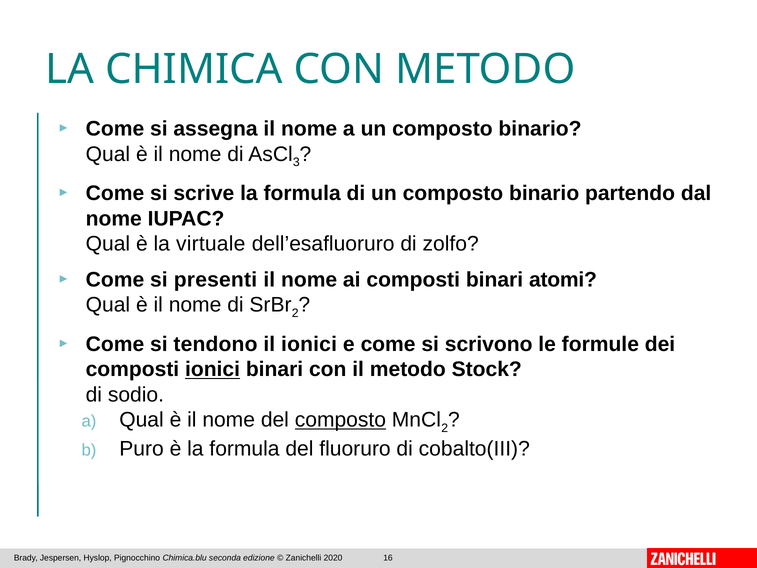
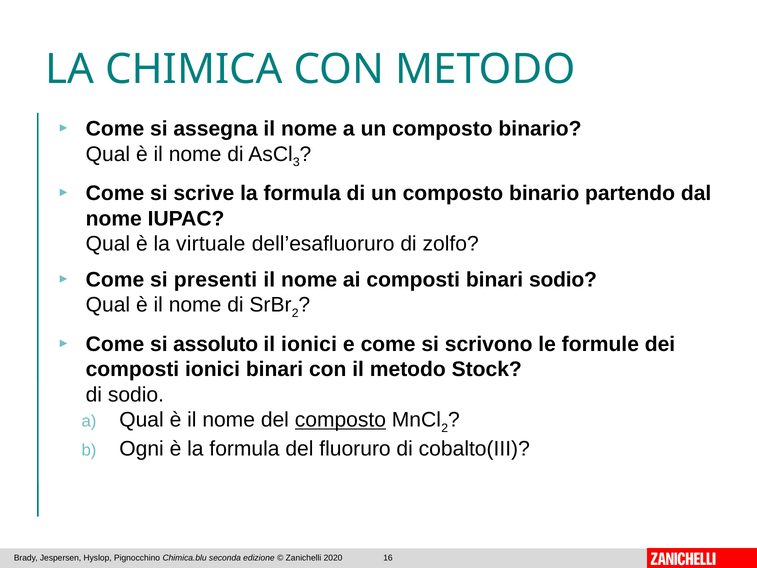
binari atomi: atomi -> sodio (563, 280)
tendono: tendono -> assoluto (216, 344)
ionici underline: present -> none (213, 369)
Puro: Puro -> Ogni (142, 448)
